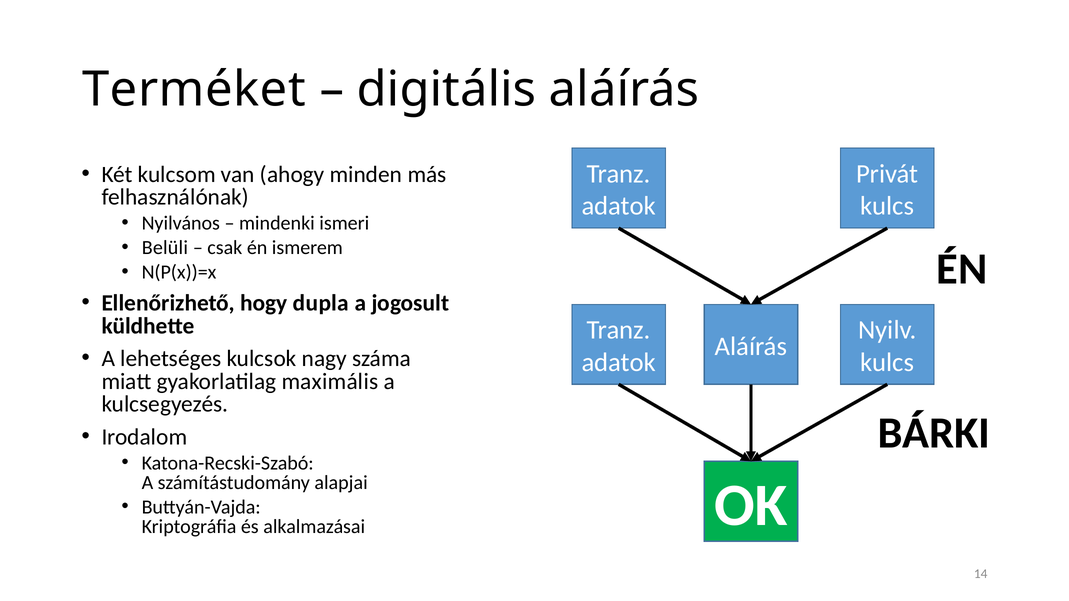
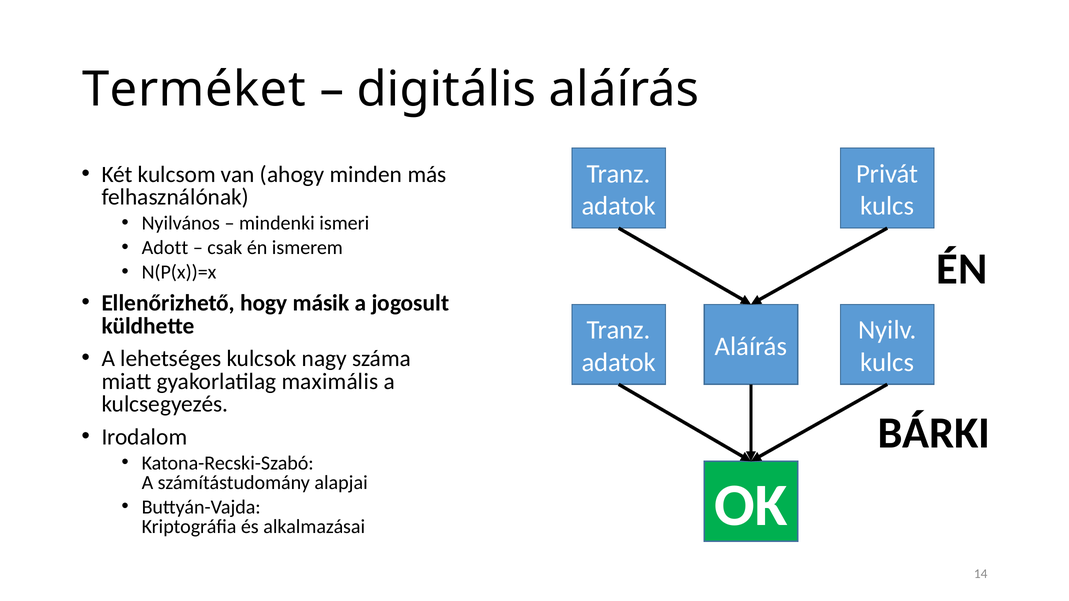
Belüli: Belüli -> Adott (165, 248)
dupla: dupla -> másik (321, 303)
